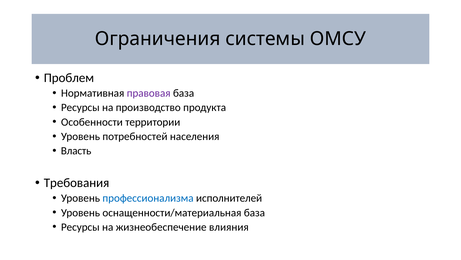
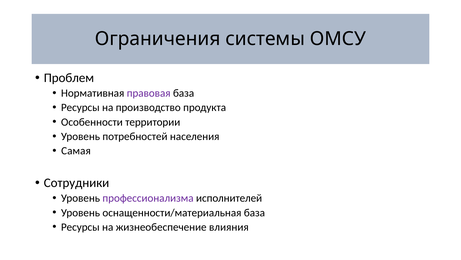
Власть: Власть -> Самая (76, 150)
Требования: Требования -> Сотрудники (77, 182)
профессионализма colour: blue -> purple (148, 198)
